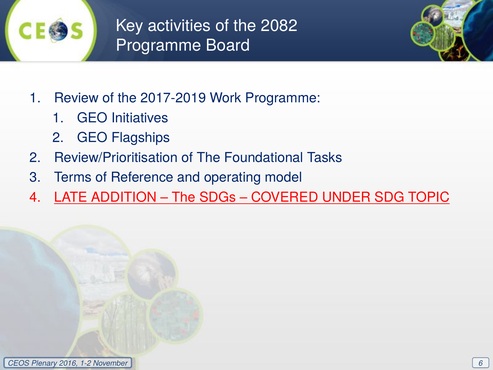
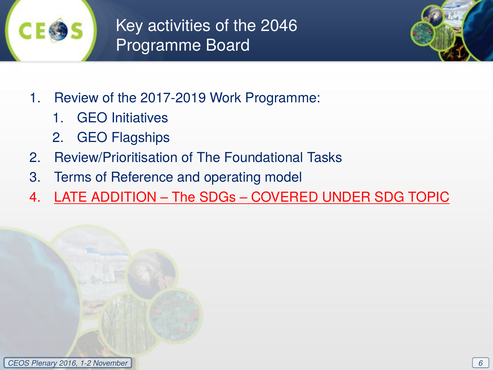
2082: 2082 -> 2046 (279, 26)
